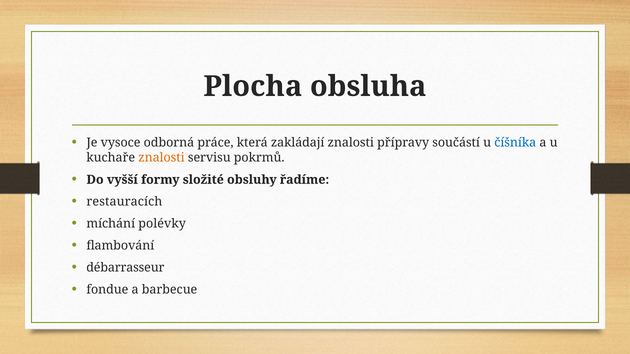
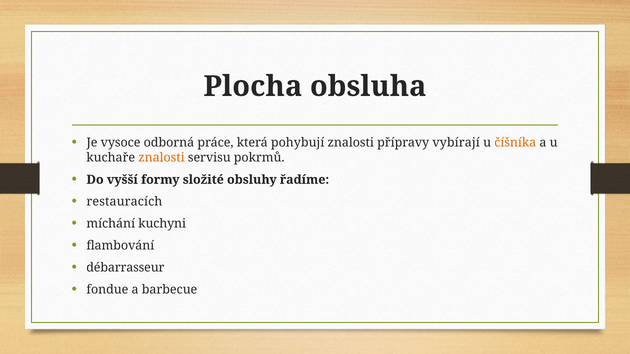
zakládají: zakládají -> pohybují (298, 143)
součástí: součástí -> vybírají (456, 143)
číšníka colour: blue -> orange (515, 143)
polévky: polévky -> kuchyni (162, 224)
